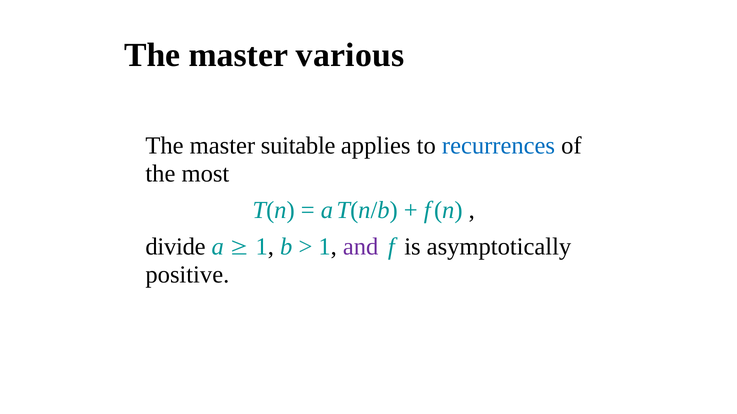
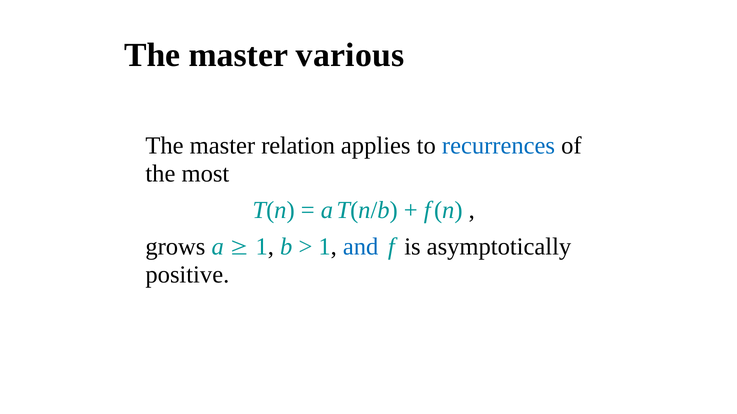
suitable: suitable -> relation (298, 146)
divide: divide -> grows (175, 247)
and colour: purple -> blue (361, 247)
